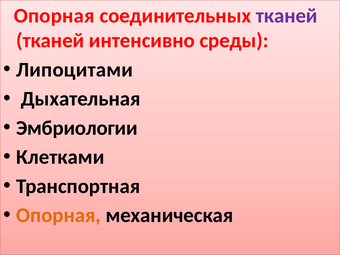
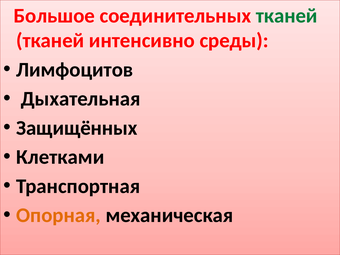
Опорная: Опорная -> Большое (54, 16)
тканей colour: purple -> green (287, 16)
Липоцитами: Липоцитами -> Лимфоцитов (75, 70)
Эмбриологии: Эмбриологии -> Защищённых (77, 128)
